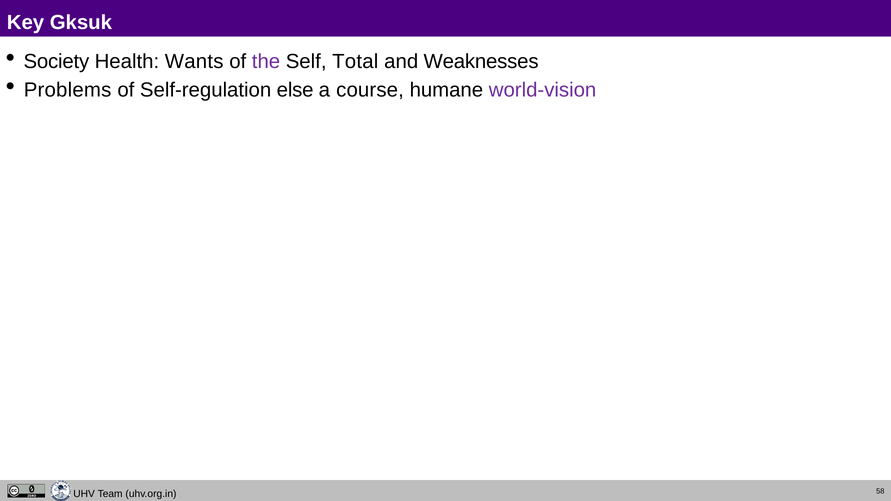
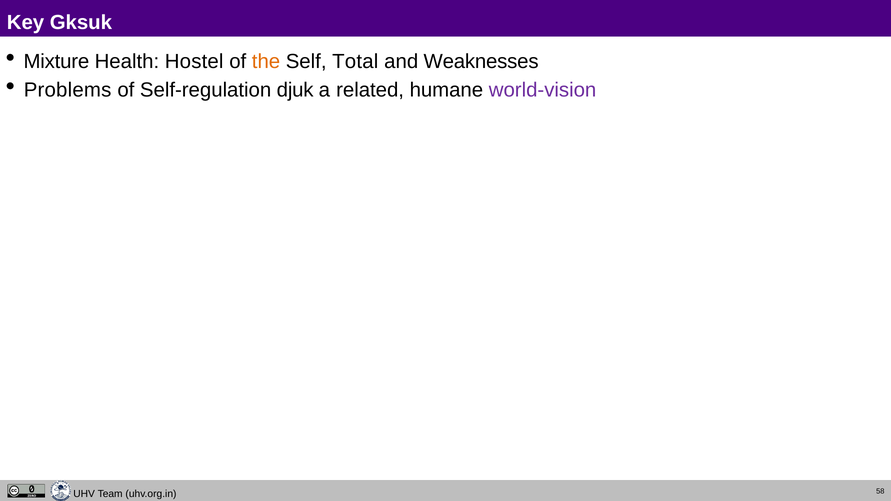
Society: Society -> Mixture (56, 62)
Wants: Wants -> Hostel (194, 62)
the colour: purple -> orange (266, 62)
else: else -> djuk (295, 90)
course: course -> related (370, 90)
